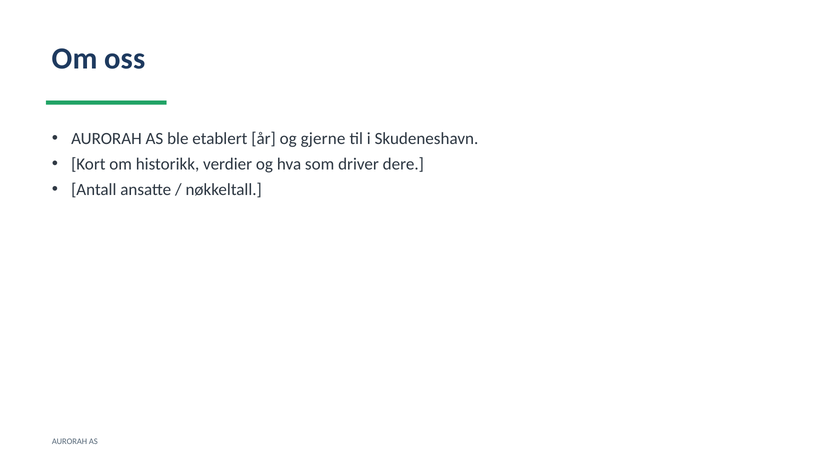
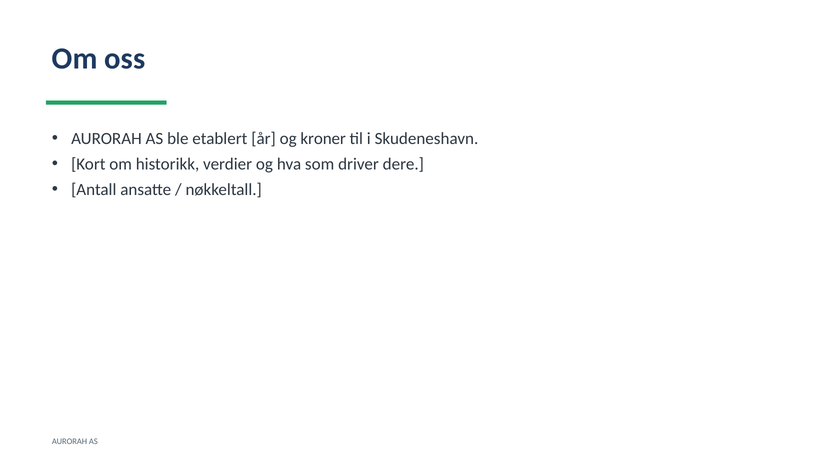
gjerne: gjerne -> kroner (323, 138)
